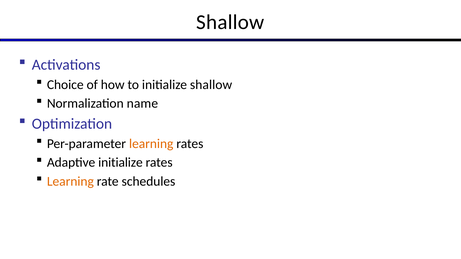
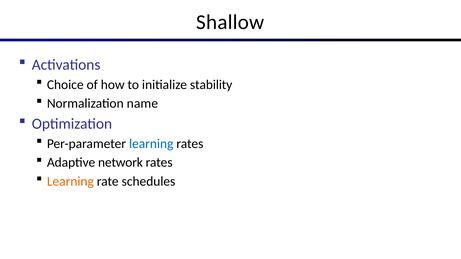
initialize shallow: shallow -> stability (211, 85)
learning colour: orange -> blue (151, 144)
Adaptive initialize: initialize -> network (120, 163)
